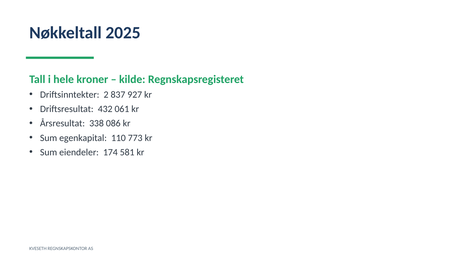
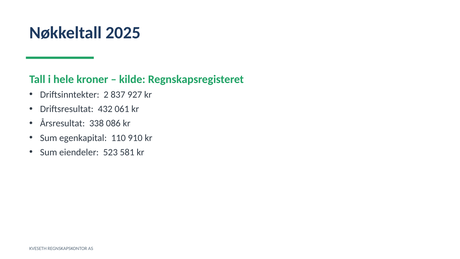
773: 773 -> 910 (135, 138)
174: 174 -> 523 (110, 152)
